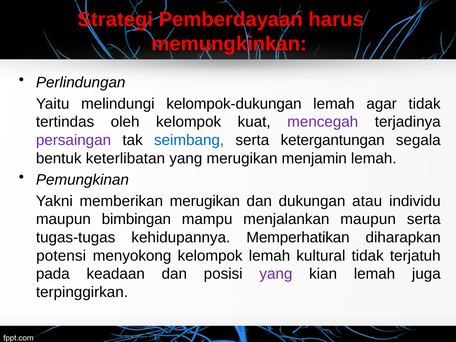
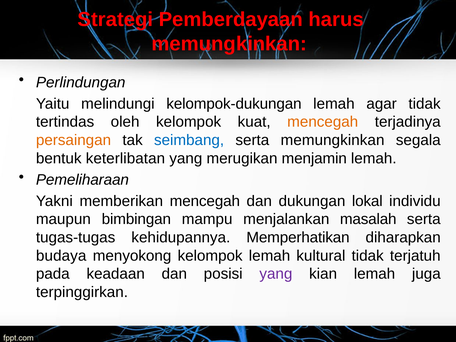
mencegah colour: purple -> orange (323, 122)
persaingan colour: purple -> orange (74, 140)
serta ketergantungan: ketergantungan -> memungkinkan (333, 140)
Pemungkinan: Pemungkinan -> Pemeliharaan (82, 180)
memberikan merugikan: merugikan -> mencegah (205, 201)
atau: atau -> lokal (367, 201)
menjalankan maupun: maupun -> masalah (368, 219)
potensi: potensi -> budaya (61, 256)
